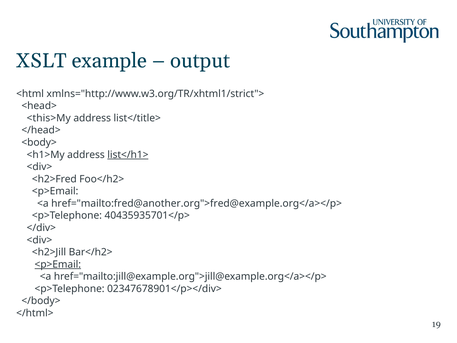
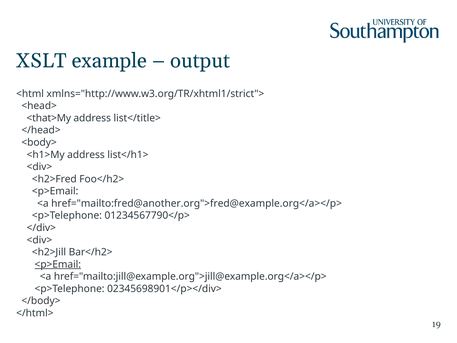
<this>My: <this>My -> <that>My (49, 118)
list</h1> underline: present -> none (128, 155)
40435935701</p>: 40435935701</p> -> 01234567790</p> (147, 215)
02347678901</p></div>: 02347678901</p></div> -> 02345698901</p></div> (164, 289)
